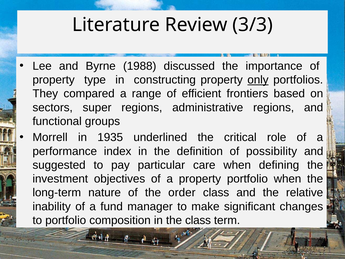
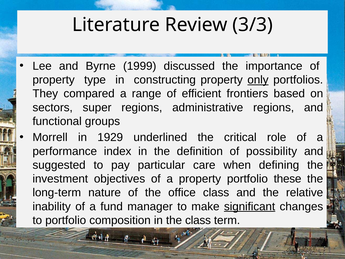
1988: 1988 -> 1999 (140, 66)
1935: 1935 -> 1929 (110, 137)
portfolio when: when -> these (288, 179)
order: order -> office (182, 192)
significant underline: none -> present (250, 206)
